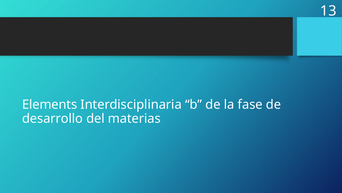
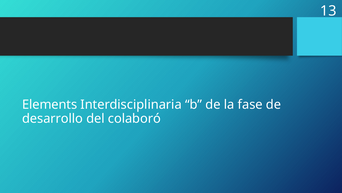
materias: materias -> colaboró (134, 118)
